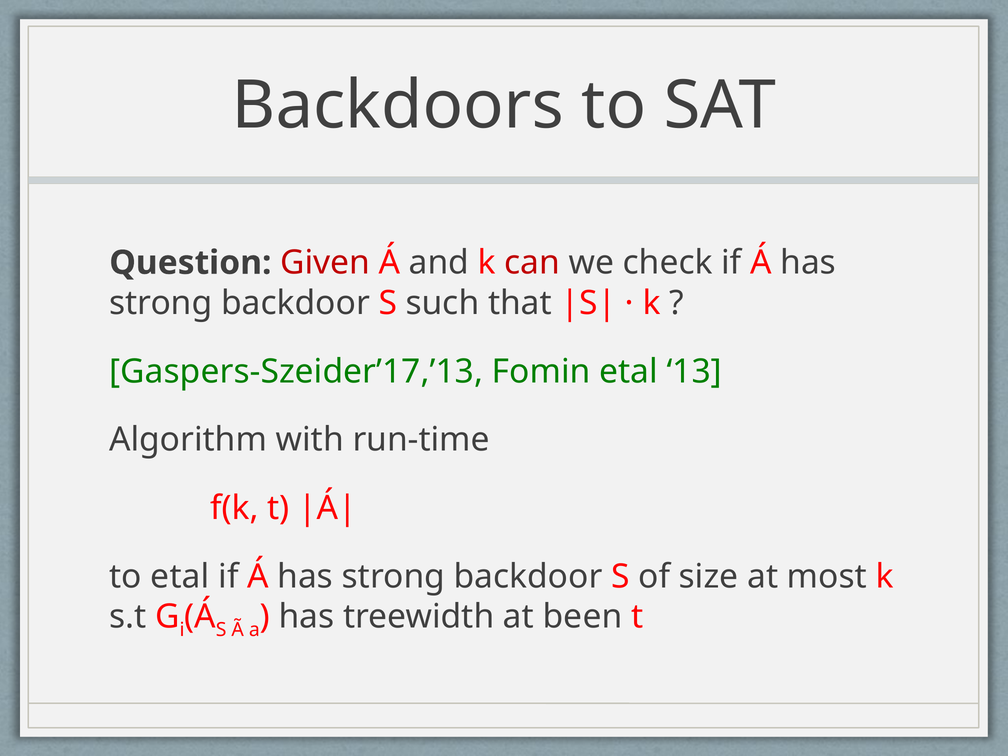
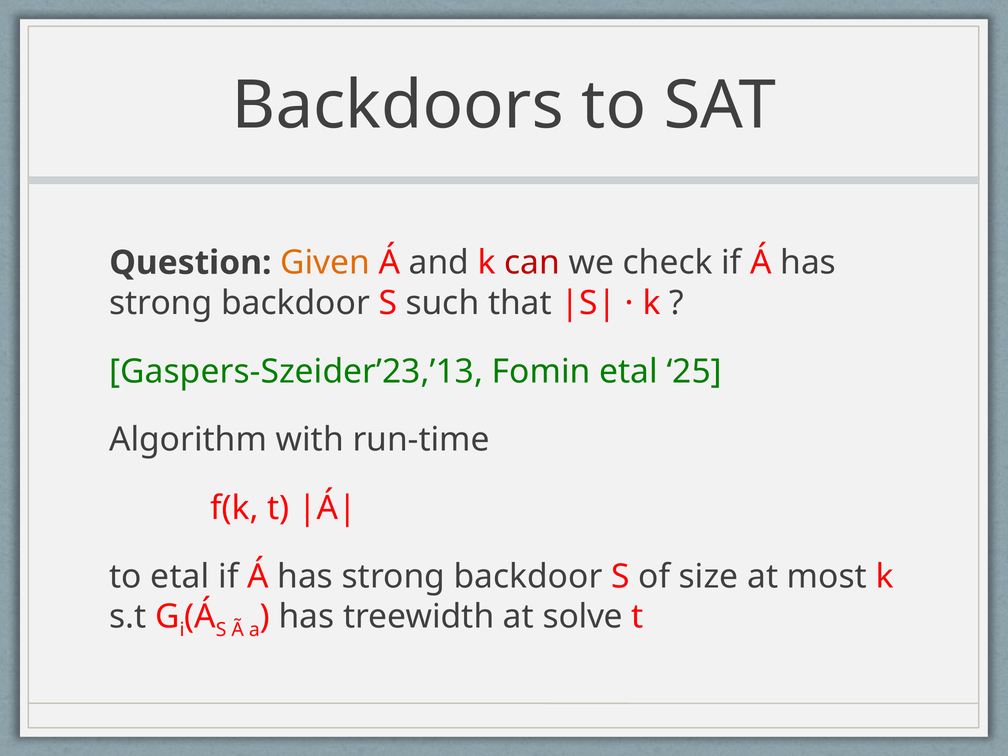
Given colour: red -> orange (325, 263)
Gaspers-Szeider’17,’13: Gaspers-Szeider’17,’13 -> Gaspers-Szeider’23,’13 (296, 371)
13: 13 -> 25 (694, 371)
been: been -> solve (583, 617)
